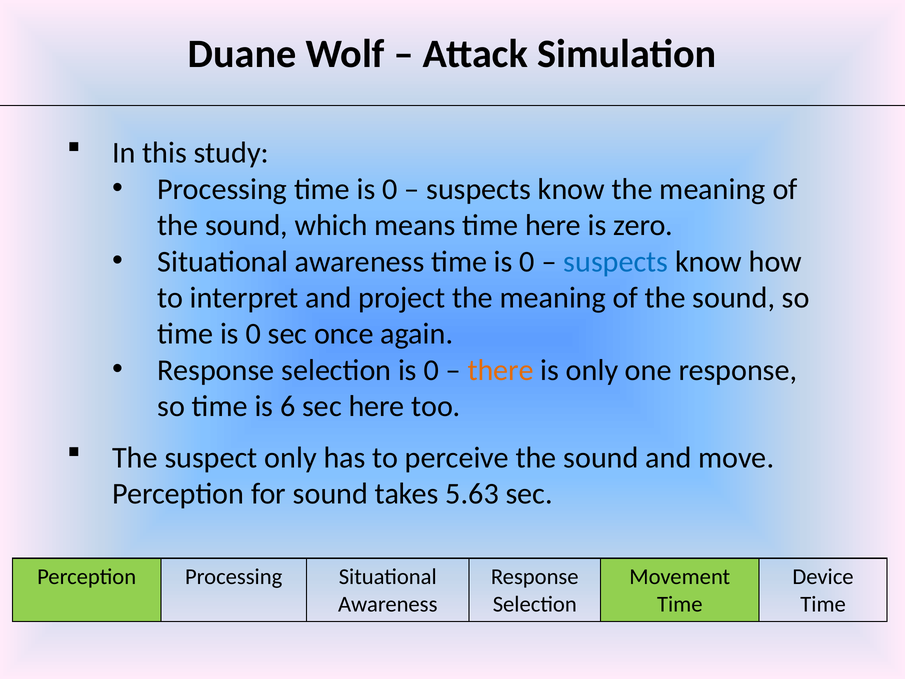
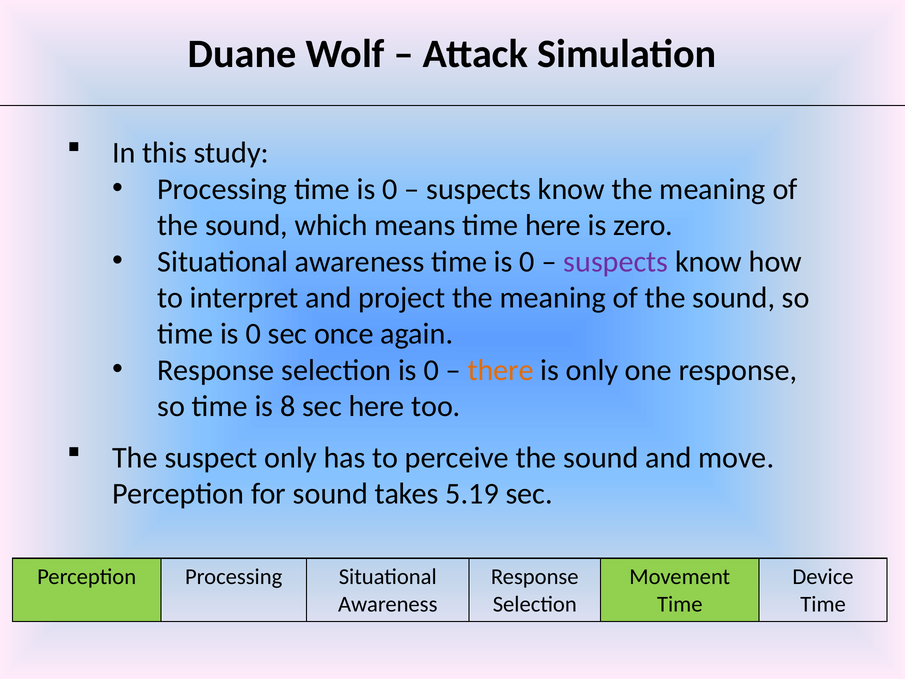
suspects colour: blue -> purple (616, 261)
6: 6 -> 8 (288, 406)
5.63: 5.63 -> 5.19 (472, 494)
